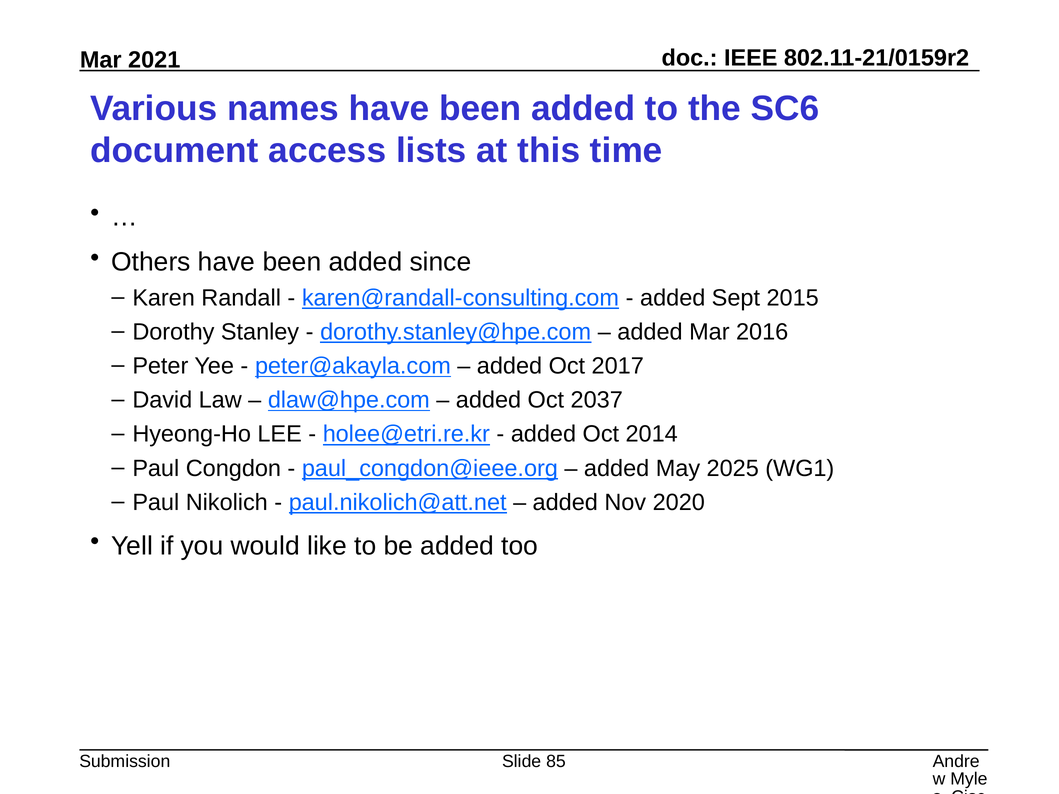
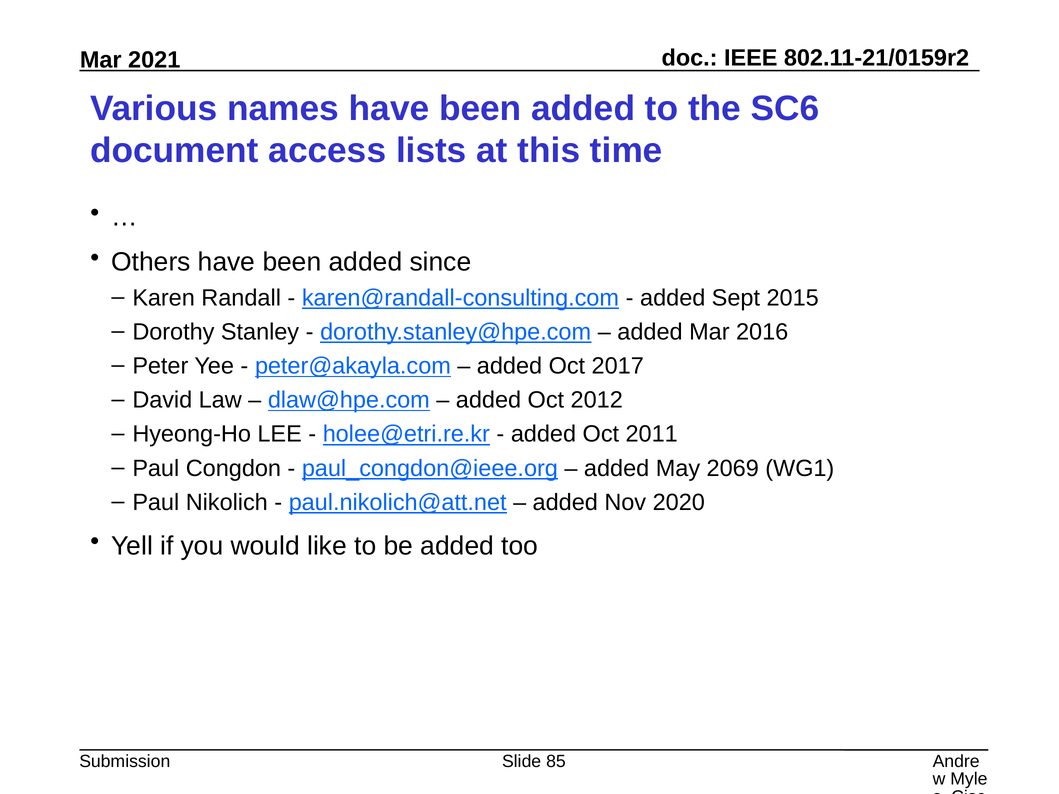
2037: 2037 -> 2012 (597, 400)
2014: 2014 -> 2011 (652, 434)
2025: 2025 -> 2069 (733, 468)
